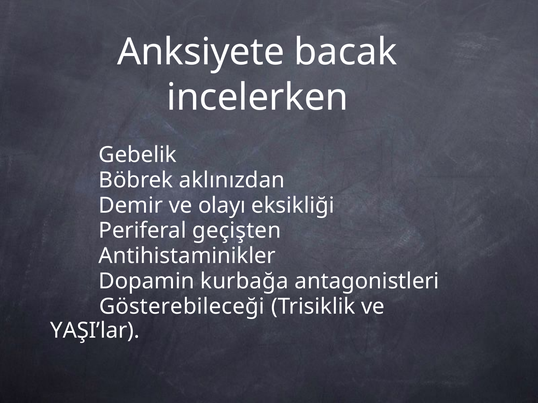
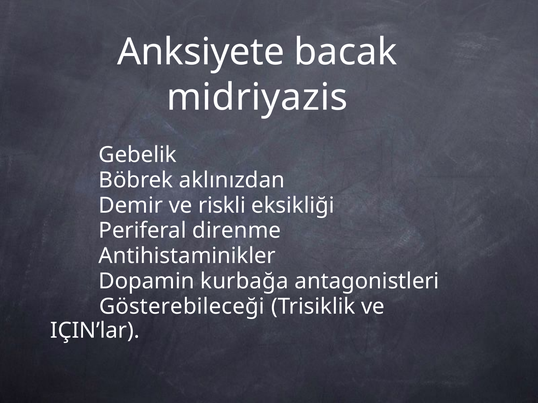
incelerken: incelerken -> midriyazis (257, 97)
olayı: olayı -> riskli (222, 206)
geçişten: geçişten -> direnme (237, 231)
YAŞI’lar: YAŞI’lar -> IÇIN’lar (95, 331)
